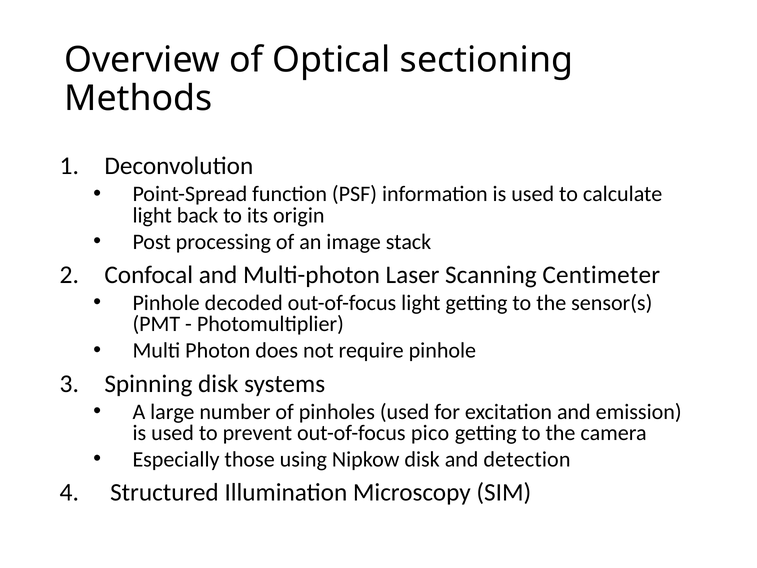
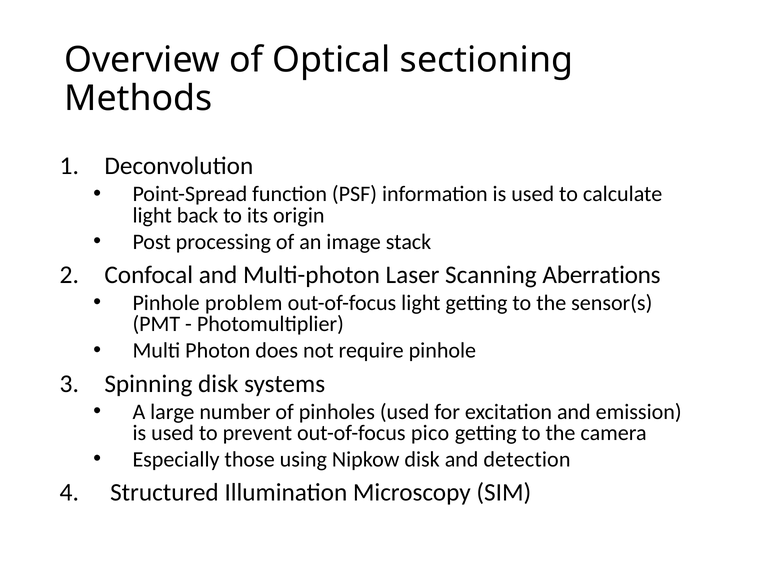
Centimeter: Centimeter -> Aberrations (602, 275)
decoded: decoded -> problem (244, 303)
